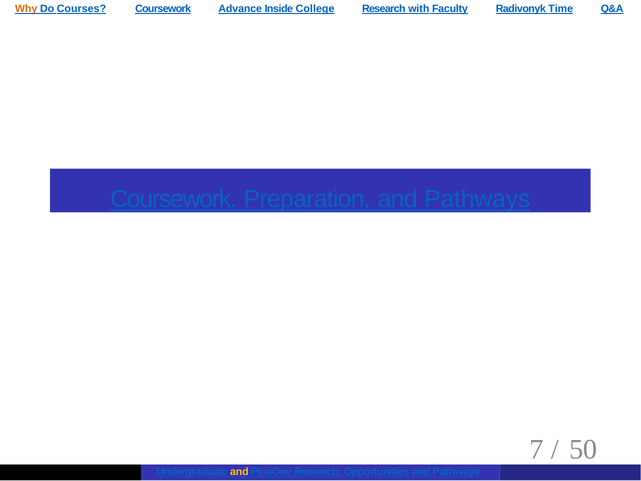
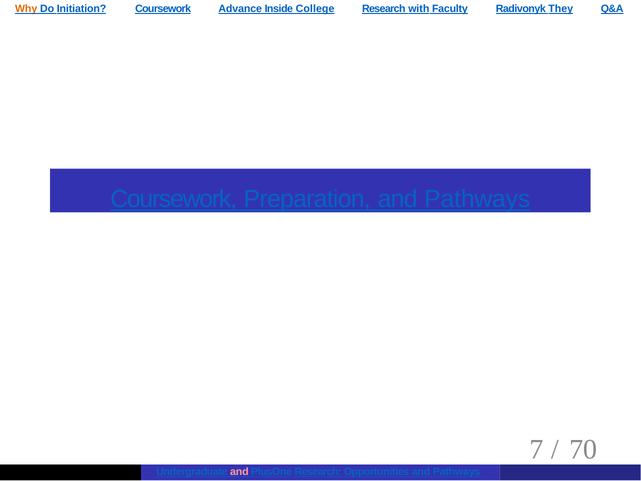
Courses: Courses -> Initiation (82, 9)
Time: Time -> They (561, 9)
50: 50 -> 70 (583, 450)
and colour: yellow -> pink (239, 472)
